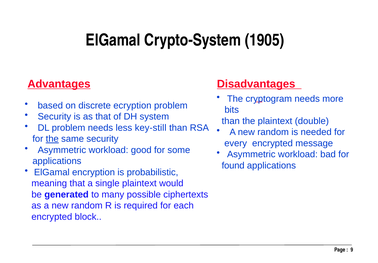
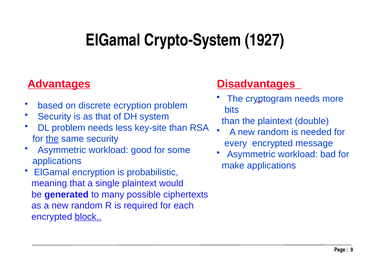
1905: 1905 -> 1927 (265, 40)
key-still: key-still -> key-site (151, 128)
found: found -> make (233, 165)
block underline: none -> present (88, 217)
